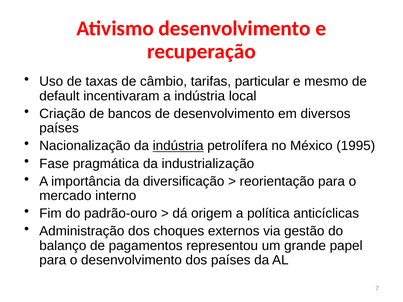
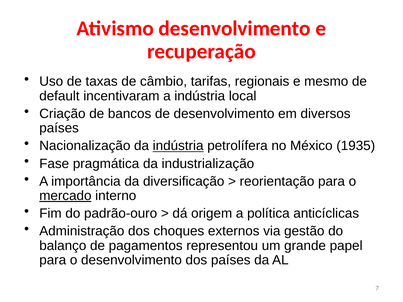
particular: particular -> regionais (262, 82)
1995: 1995 -> 1935 (356, 146)
mercado underline: none -> present (65, 196)
